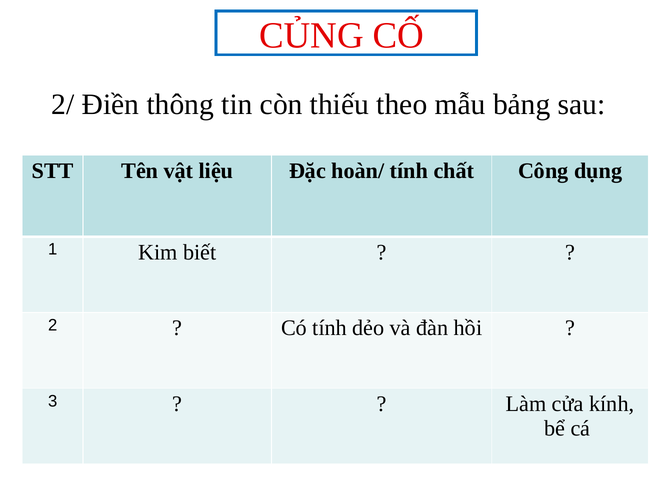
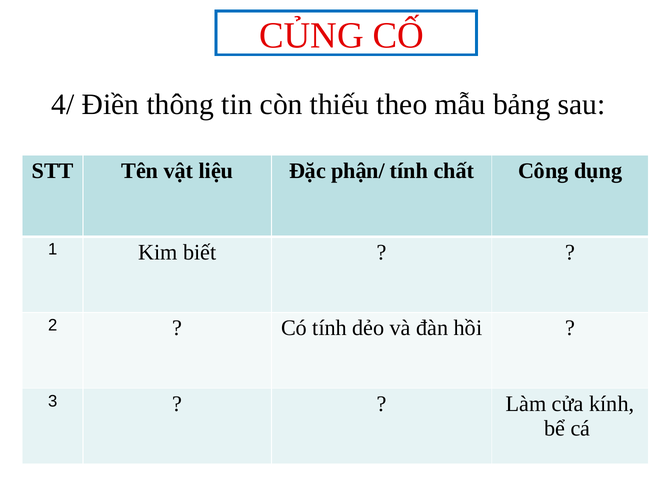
2/: 2/ -> 4/ (63, 105)
hoàn/: hoàn/ -> phận/ (358, 171)
